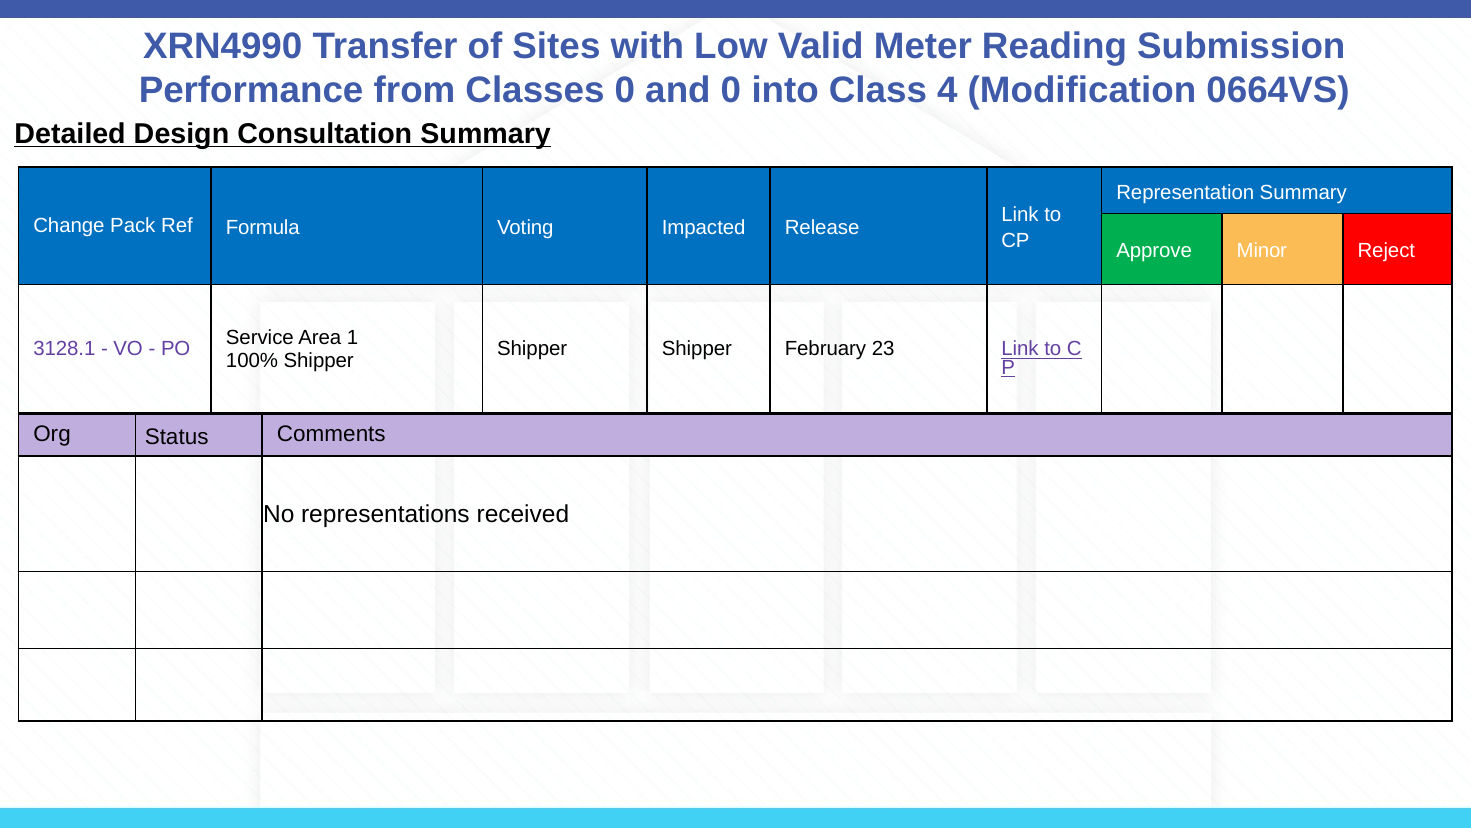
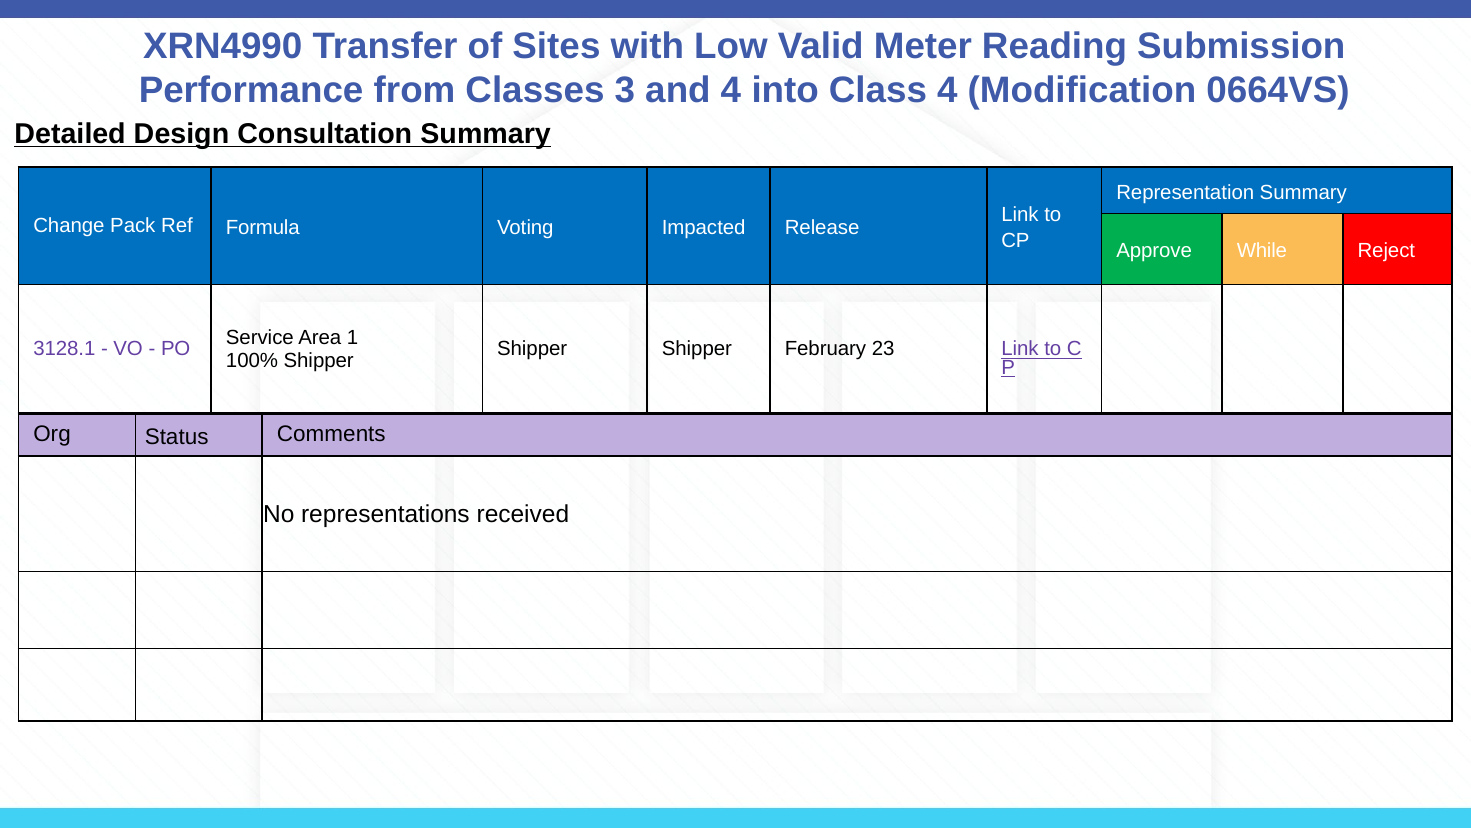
Classes 0: 0 -> 3 (625, 90)
and 0: 0 -> 4 (731, 90)
Minor: Minor -> While (1262, 251)
